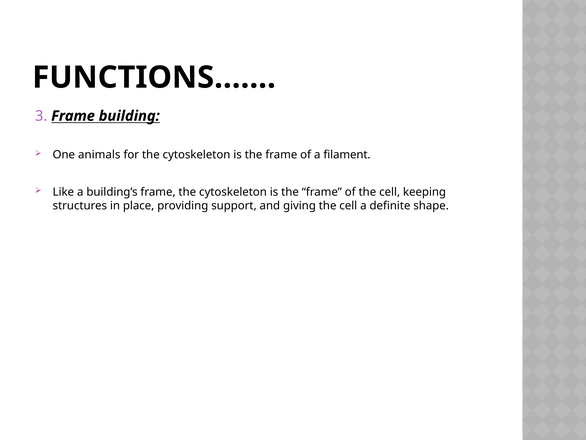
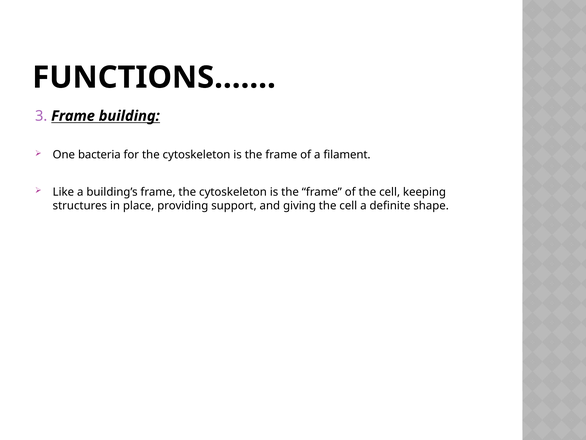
animals: animals -> bacteria (99, 155)
